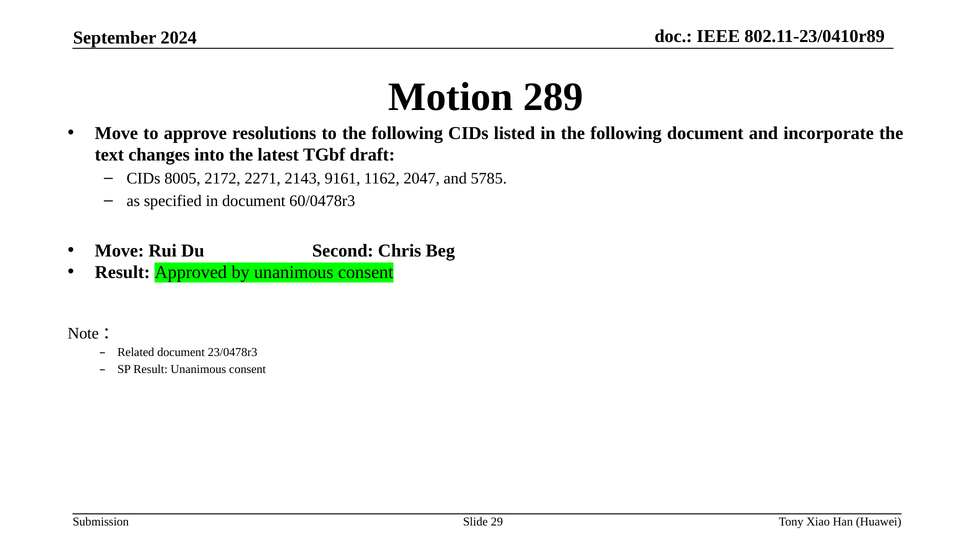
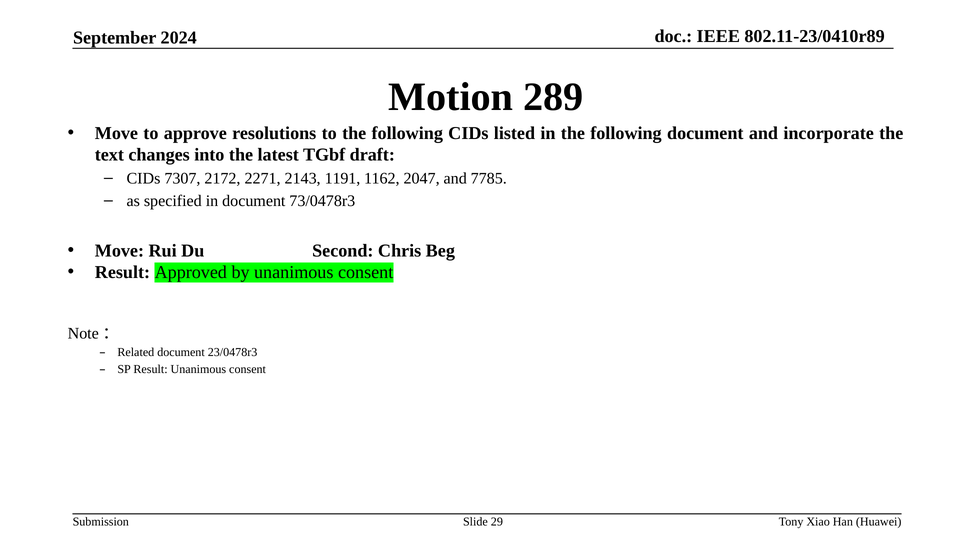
8005: 8005 -> 7307 (182, 178)
9161: 9161 -> 1191 (342, 178)
5785: 5785 -> 7785 (489, 178)
60/0478r3: 60/0478r3 -> 73/0478r3 (322, 201)
